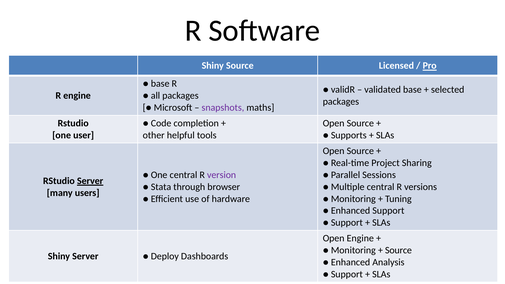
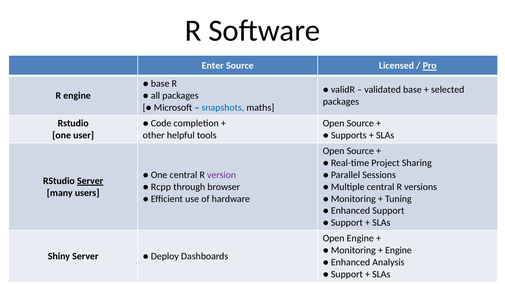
Shiny: Shiny -> Enter (213, 66)
snapshots colour: purple -> blue (223, 108)
Stata: Stata -> Rcpp (161, 187)
Source: Source -> Engine (398, 250)
